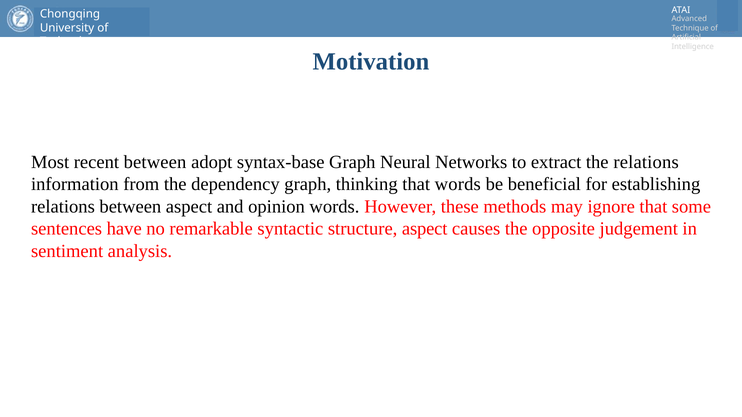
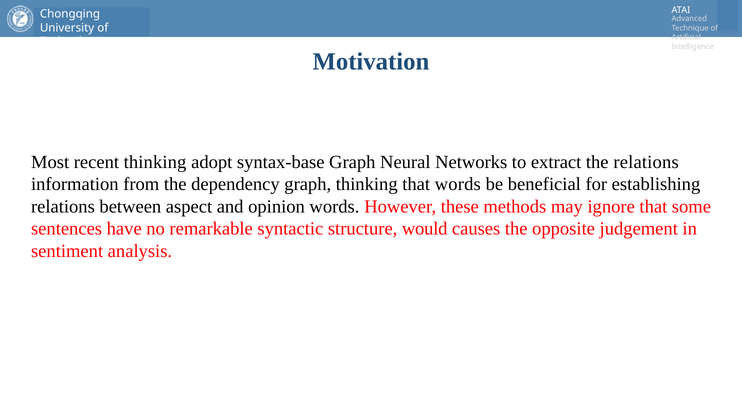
recent between: between -> thinking (155, 162)
structure aspect: aspect -> would (425, 229)
